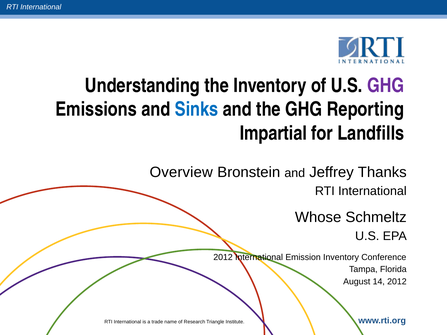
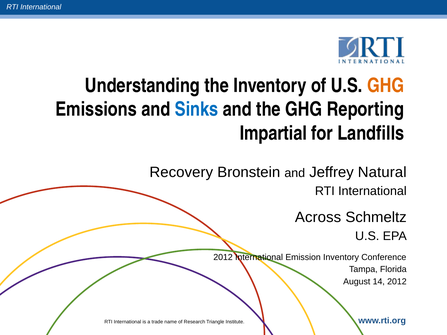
GHG colour: purple -> orange (386, 86)
Overview: Overview -> Recovery (181, 172)
Thanks: Thanks -> Natural (382, 172)
Whose: Whose -> Across (318, 218)
